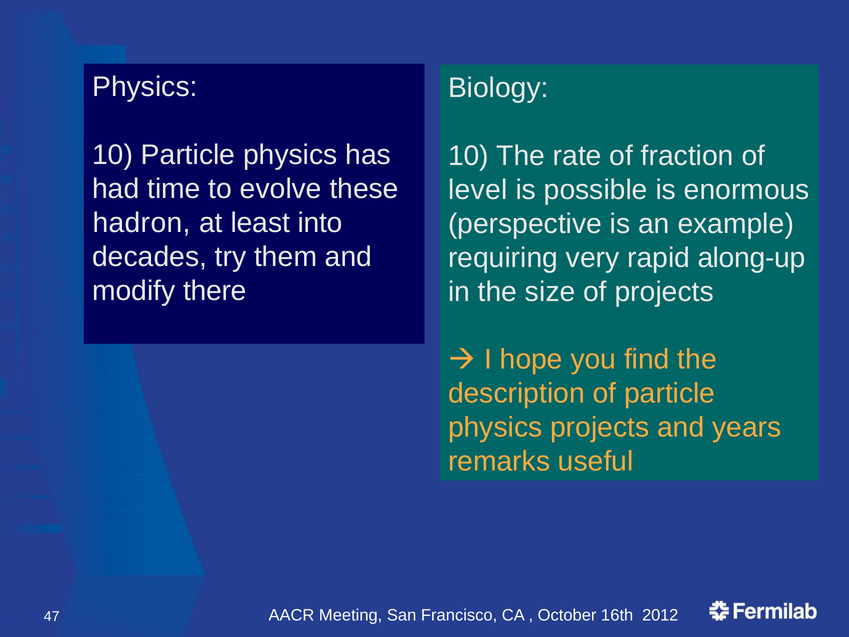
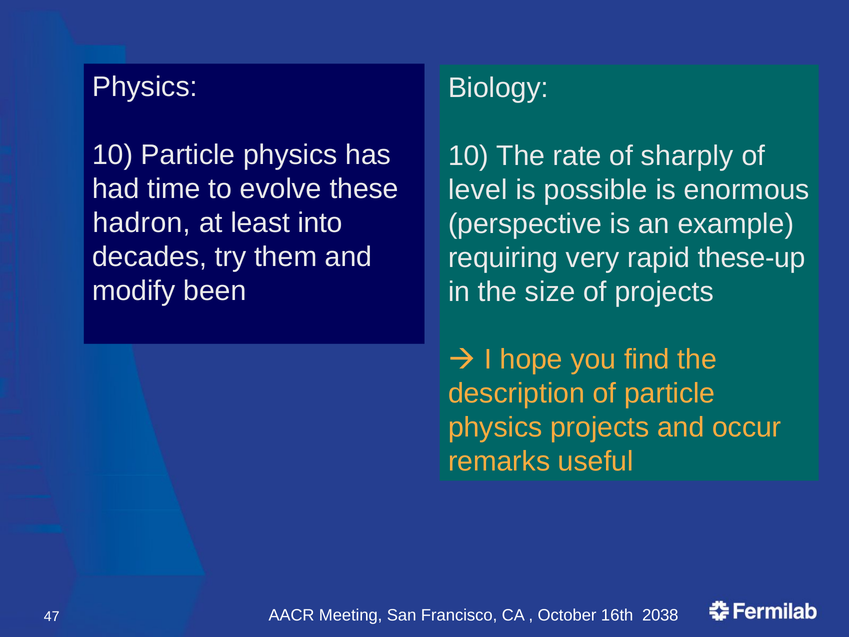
fraction: fraction -> sharply (687, 156)
along-up: along-up -> these-up (752, 258)
there: there -> been (215, 291)
years: years -> occur (747, 427)
2012: 2012 -> 2038 (660, 615)
